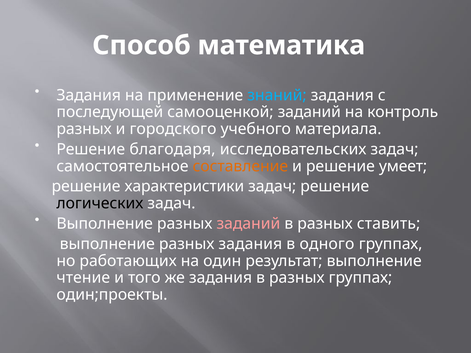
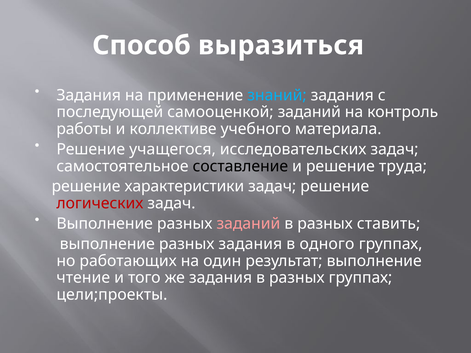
математика: математика -> выразиться (281, 45)
разных: разных -> работы (84, 129)
городского: городского -> коллективе (173, 129)
благодаря: благодаря -> учащегося (172, 149)
составление colour: orange -> black (240, 166)
умеет: умеет -> труда (403, 166)
логических colour: black -> red (100, 204)
один;проекты: один;проекты -> цели;проекты (112, 295)
